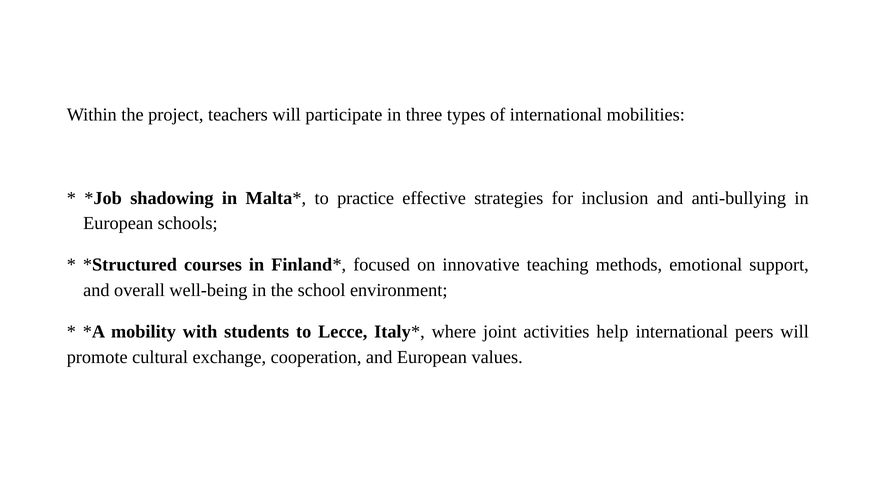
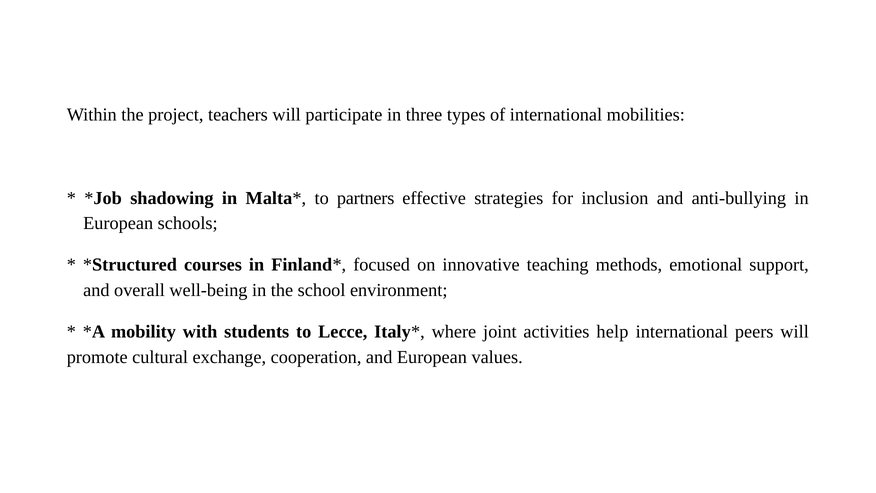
practice: practice -> partners (366, 198)
